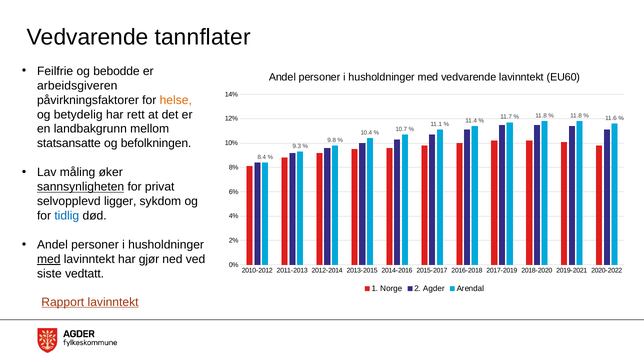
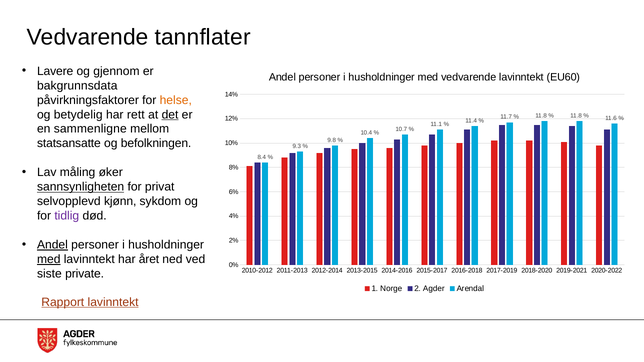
Feilfrie: Feilfrie -> Lavere (55, 71)
bebodde: bebodde -> gjennom (116, 71)
arbeidsgiveren: arbeidsgiveren -> bakgrunnsdata (77, 86)
det underline: none -> present (170, 115)
landbakgrunn: landbakgrunn -> sammenligne (90, 129)
ligger: ligger -> kjønn (120, 202)
tidlig colour: blue -> purple (67, 216)
Andel underline: none -> present (52, 245)
gjør: gjør -> året (149, 260)
vedtatt: vedtatt -> private (85, 274)
